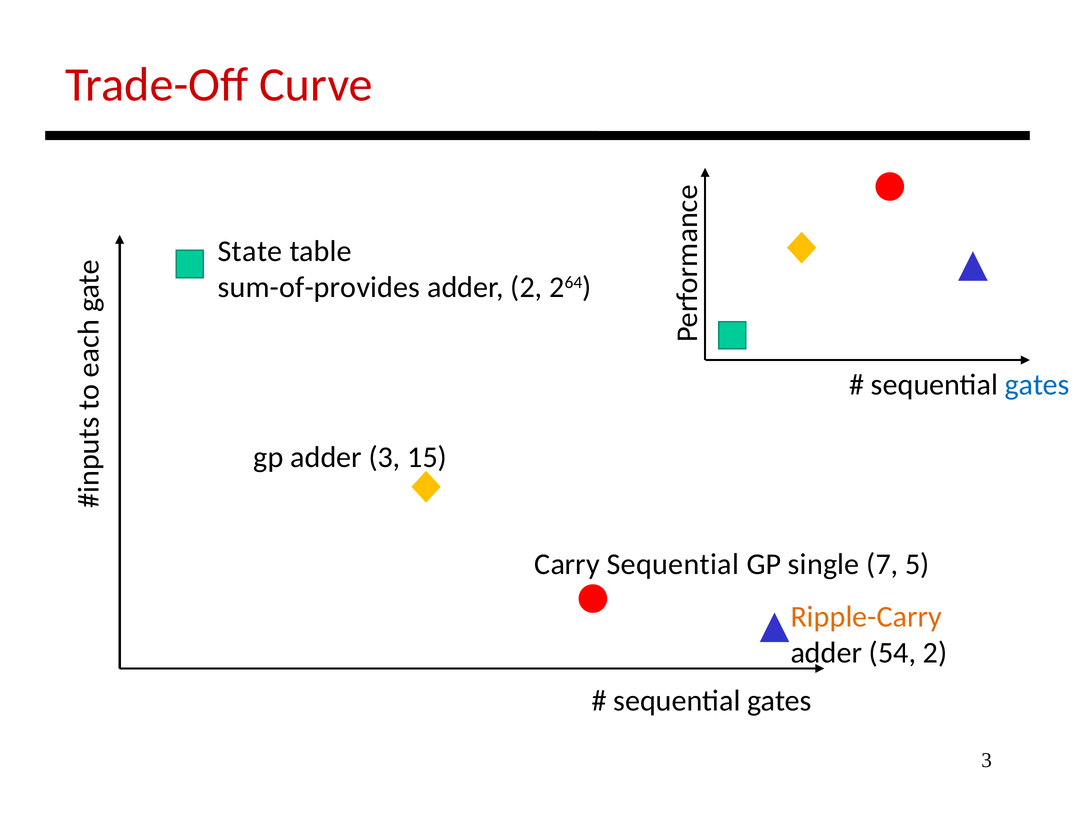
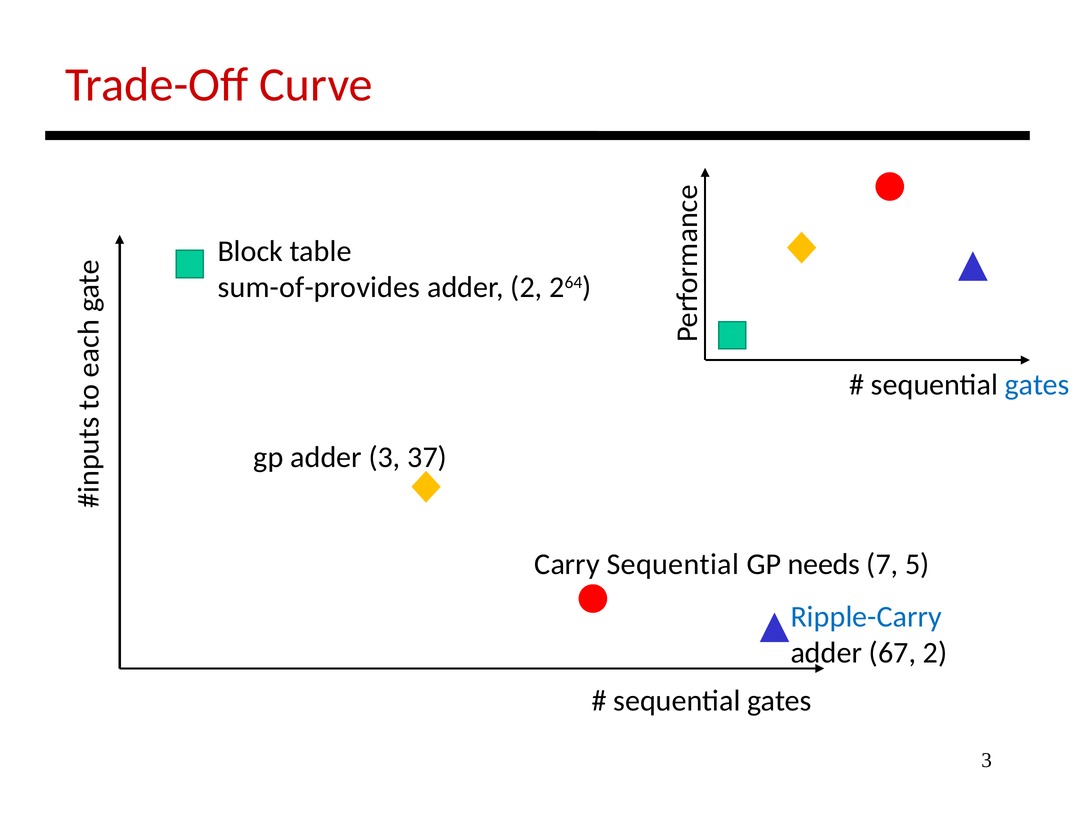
State: State -> Block (250, 251)
15: 15 -> 37 (427, 457)
single: single -> needs (824, 564)
Ripple-Carry colour: orange -> blue (866, 617)
54: 54 -> 67 (892, 653)
